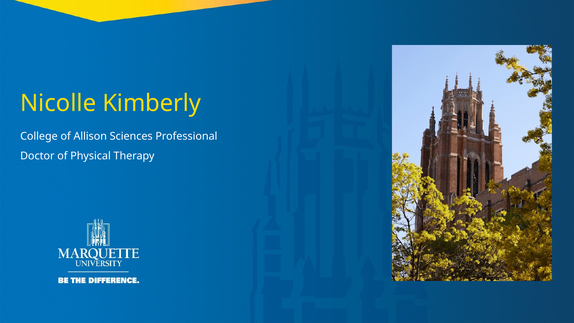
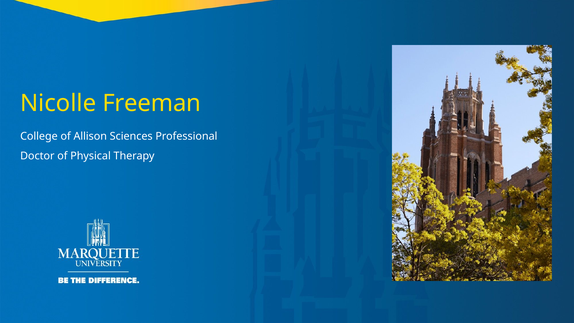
Kimberly: Kimberly -> Freeman (152, 103)
